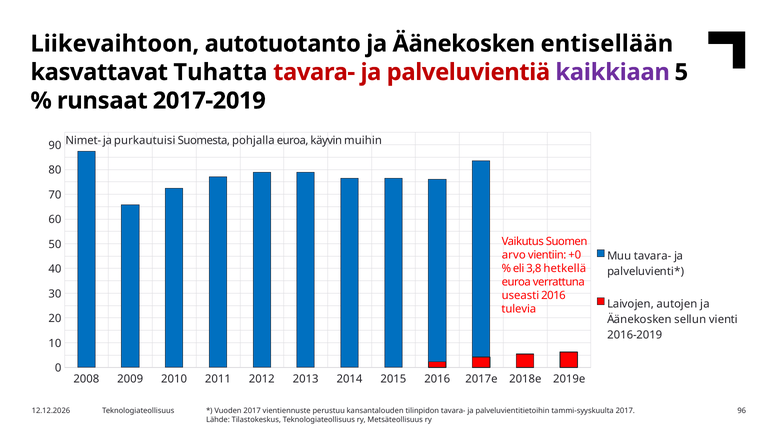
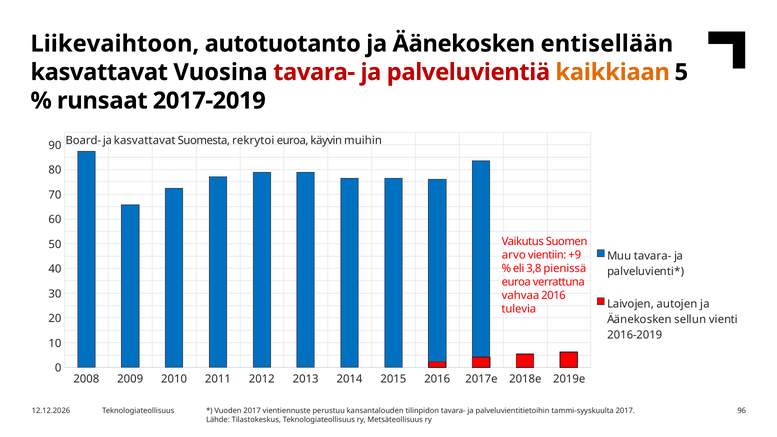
Tuhatta: Tuhatta -> Vuosina (220, 72)
kaikkiaan colour: purple -> orange (613, 72)
Nimet-: Nimet- -> Board- (83, 141)
ja purkautuisi: purkautuisi -> kasvattavat (145, 141)
pohjalla: pohjalla -> rekrytoi (253, 141)
+0: +0 -> +9 (575, 255)
hetkellä: hetkellä -> pienissä (565, 269)
useasti: useasti -> vahvaa (520, 296)
